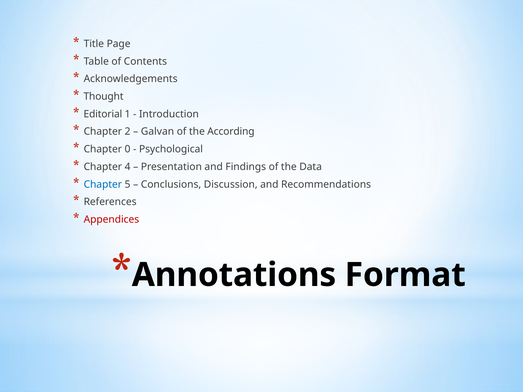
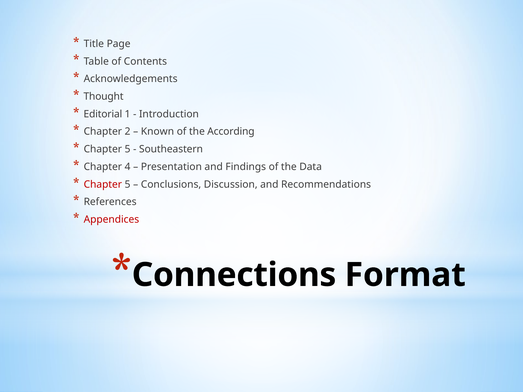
Galvan: Galvan -> Known (157, 132)
0: 0 -> 5 (128, 149)
Psychological: Psychological -> Southeastern (171, 149)
Chapter colour: blue -> red (103, 184)
Annotations: Annotations -> Connections (234, 275)
